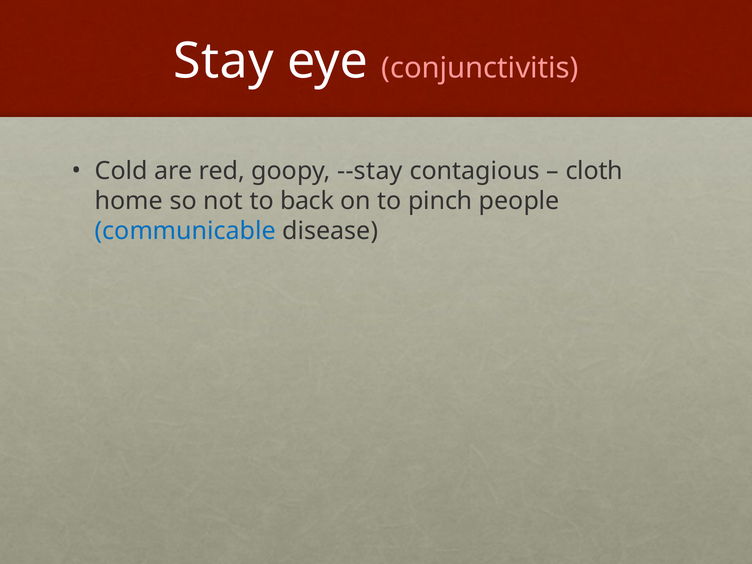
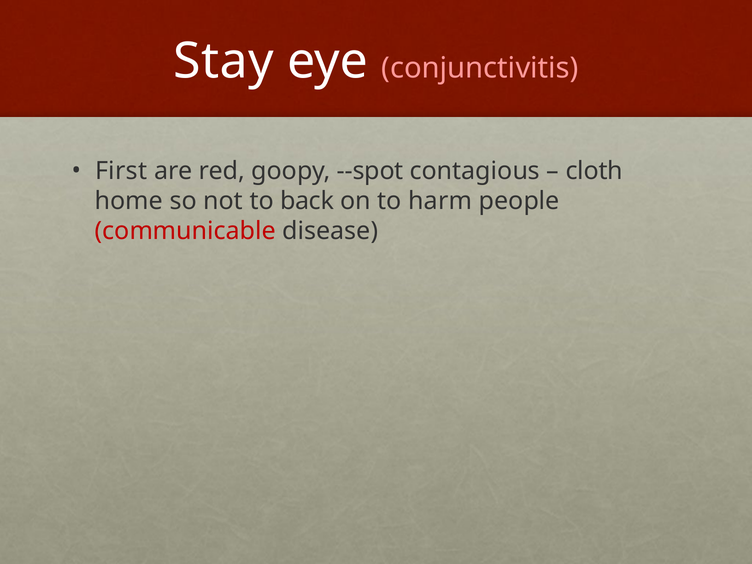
Cold: Cold -> First (121, 171)
--stay: --stay -> --spot (370, 171)
pinch: pinch -> harm (440, 201)
communicable colour: blue -> red (185, 231)
